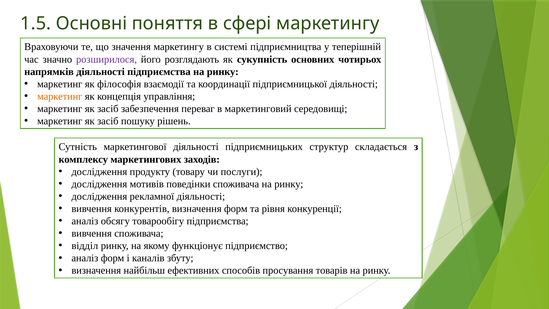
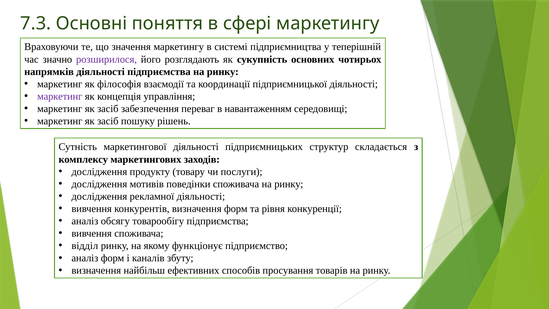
1.5: 1.5 -> 7.3 (36, 23)
маркетинг colour: orange -> purple (60, 96)
маркетинговий: маркетинговий -> навантаженням (258, 109)
